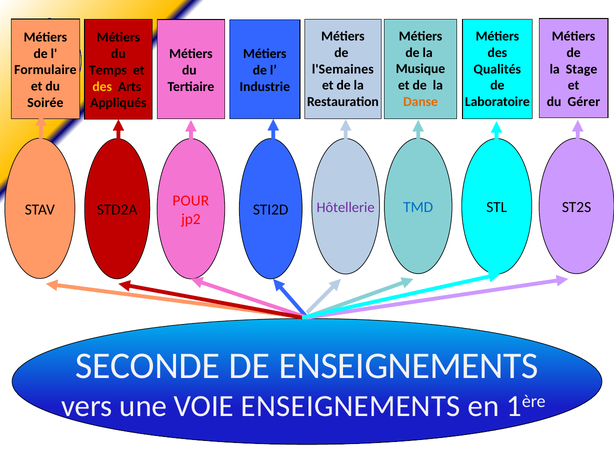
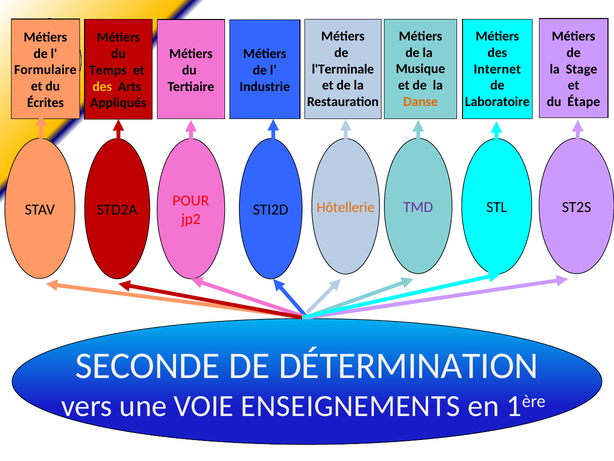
l'Semaines: l'Semaines -> l'Terminale (343, 69)
Qualités: Qualités -> Internet (497, 69)
Gérer: Gérer -> Étape (584, 102)
Soirée: Soirée -> Écrites (45, 103)
Hôtellerie colour: purple -> orange (346, 207)
TMD colour: blue -> purple (418, 207)
DE ENSEIGNEMENTS: ENSEIGNEMENTS -> DÉTERMINATION (409, 365)
